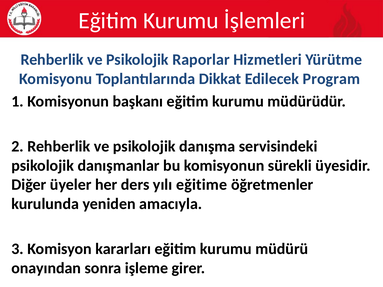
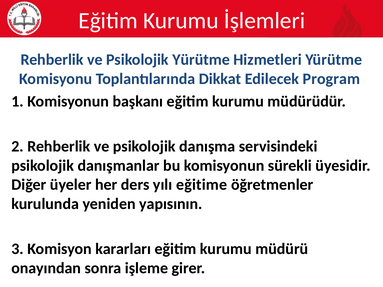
Psikolojik Raporlar: Raporlar -> Yürütme (201, 60)
amacıyla: amacıyla -> yapısının (171, 204)
